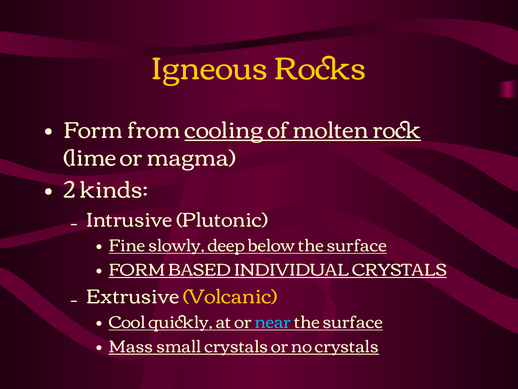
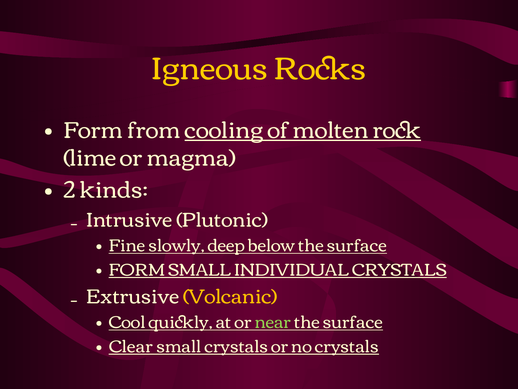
FORM BASED: BASED -> SMALL (200, 270)
near colour: light blue -> light green (273, 322)
Mass: Mass -> Clear (131, 346)
